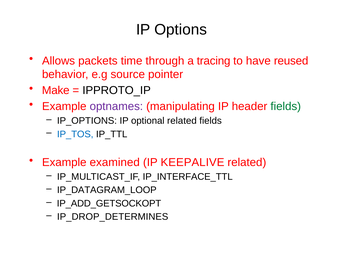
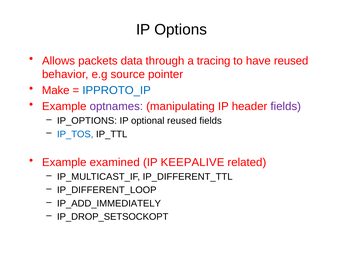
time: time -> data (132, 61)
IPPROTO_IP colour: black -> blue (117, 91)
fields colour: green -> purple (286, 107)
optional related: related -> reused (182, 121)
IP_INTERFACE_TTL: IP_INTERFACE_TTL -> IP_DIFFERENT_TTL (188, 177)
IP_DATAGRAM_LOOP: IP_DATAGRAM_LOOP -> IP_DIFFERENT_LOOP (107, 190)
IP_ADD_GETSOCKOPT: IP_ADD_GETSOCKOPT -> IP_ADD_IMMEDIATELY (109, 204)
IP_DROP_DETERMINES: IP_DROP_DETERMINES -> IP_DROP_SETSOCKOPT (113, 217)
